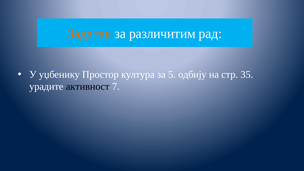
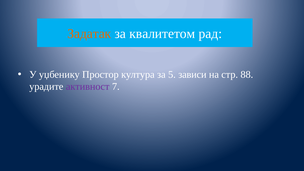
различитим: различитим -> квалитетом (162, 34)
одбију: одбију -> зависи (192, 74)
35: 35 -> 88 (247, 74)
активност colour: black -> purple (88, 87)
